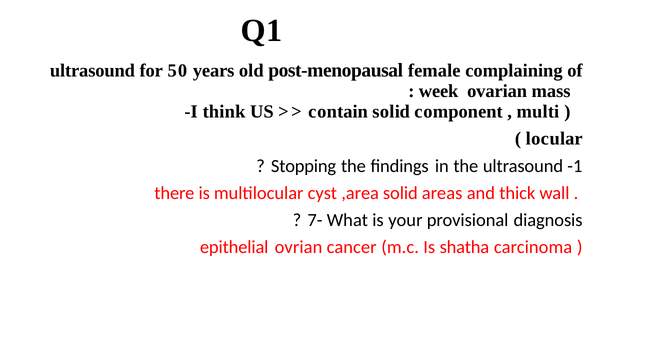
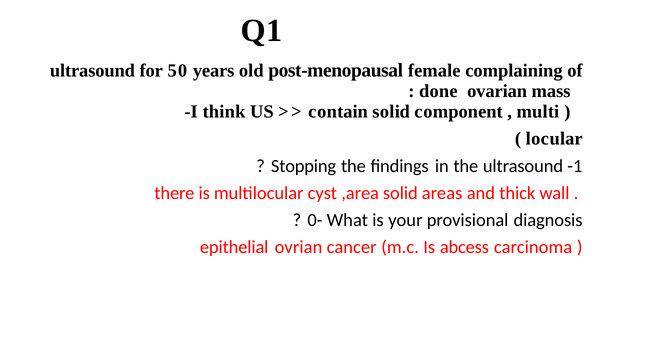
week: week -> done (438, 91)
7-: 7- -> 0- (315, 220)
shatha: shatha -> abcess (464, 247)
